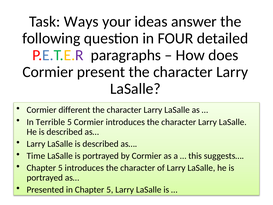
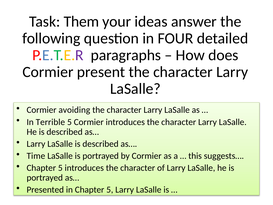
Ways: Ways -> Them (81, 22)
different: different -> avoiding (74, 110)
